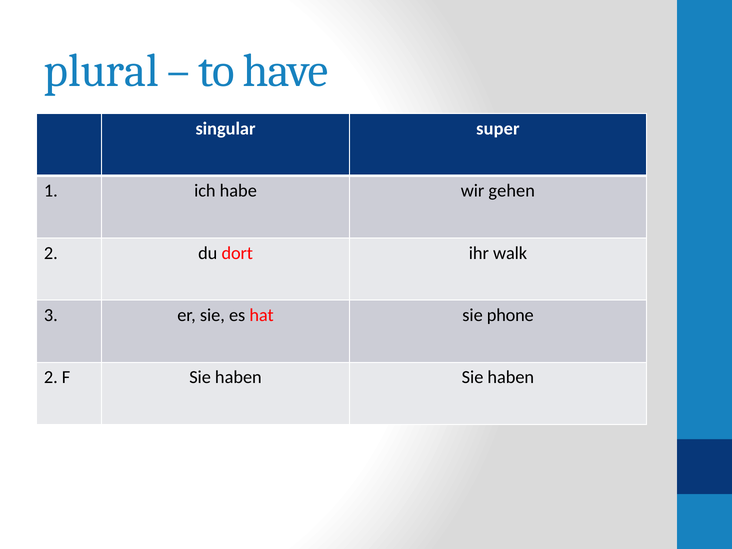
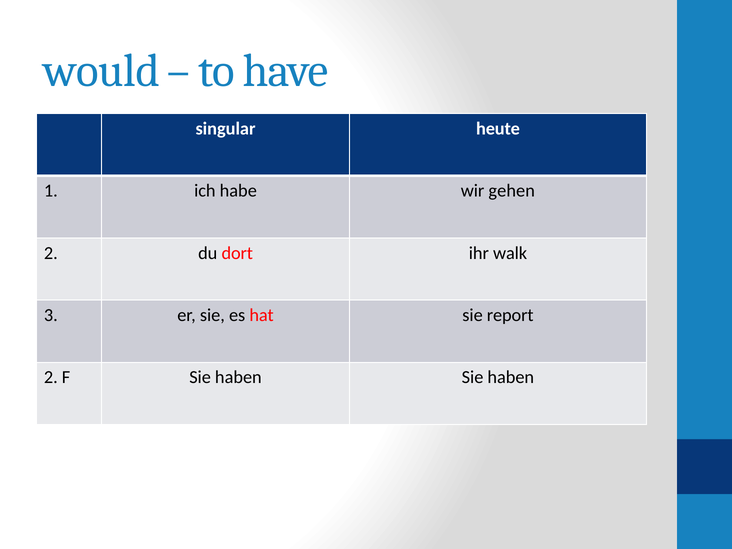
plural: plural -> would (102, 71)
super: super -> heute (498, 129)
phone: phone -> report (510, 315)
